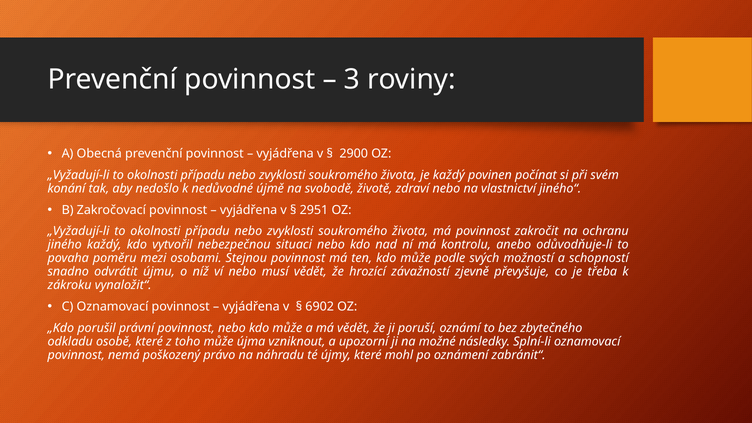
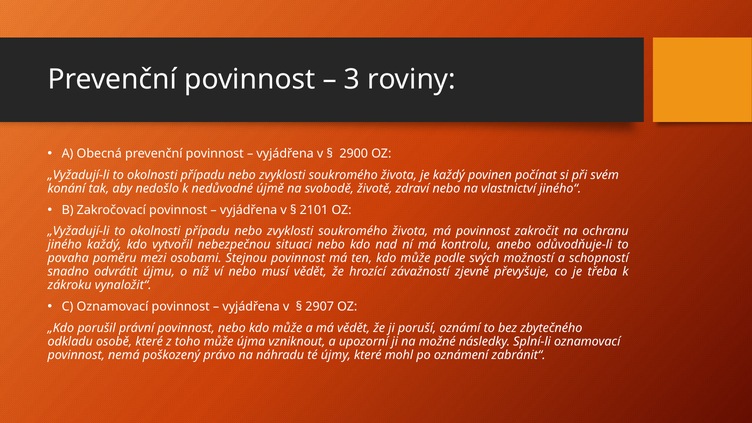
2951: 2951 -> 2101 (314, 210)
6902: 6902 -> 2907 (320, 307)
